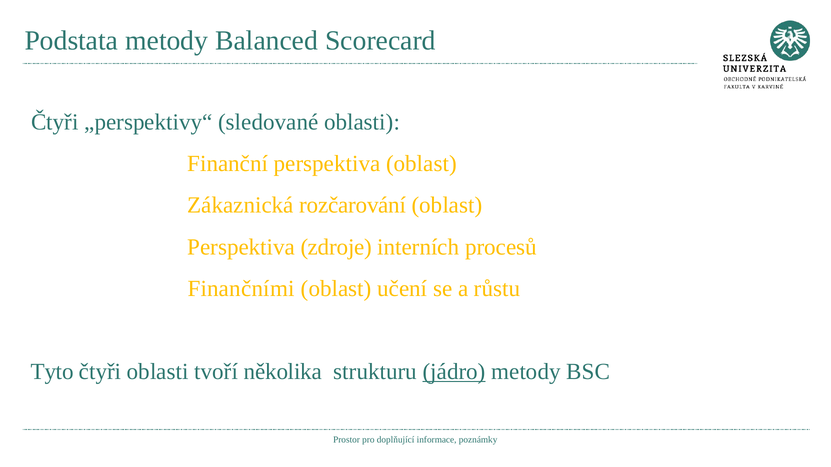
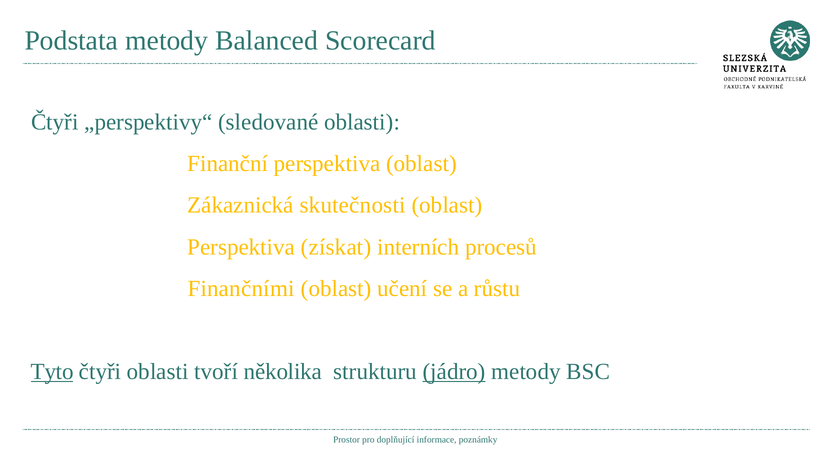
rozčarování: rozčarování -> skutečnosti (353, 206)
zdroje: zdroje -> získat (336, 247)
Tyto underline: none -> present (52, 372)
